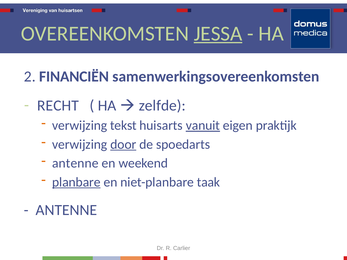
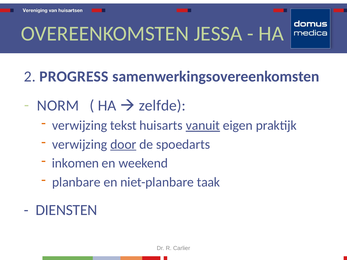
JESSA underline: present -> none (218, 34)
FINANCIËN: FINANCIËN -> PROGRESS (74, 77)
RECHT: RECHT -> NORM (58, 106)
antenne: antenne -> inkomen (75, 163)
planbare underline: present -> none (76, 182)
ANTENNE: ANTENNE -> DIENSTEN (67, 210)
